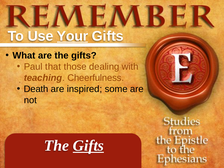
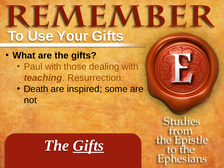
Your underline: present -> none (73, 36)
Paul that: that -> with (53, 67)
Cheerfulness: Cheerfulness -> Resurrection (96, 78)
